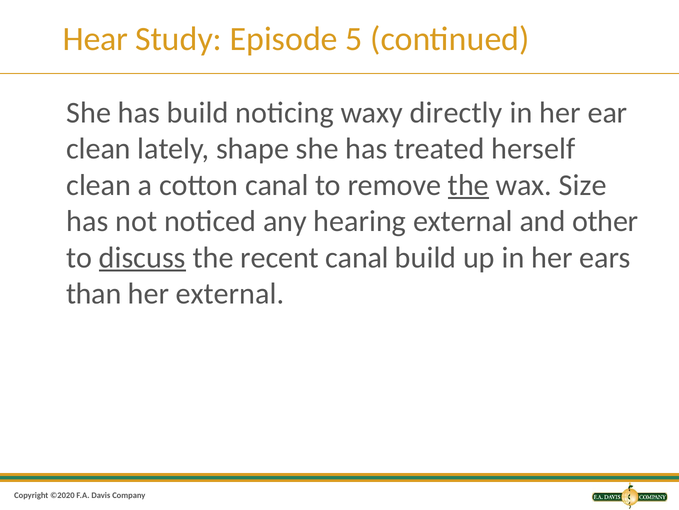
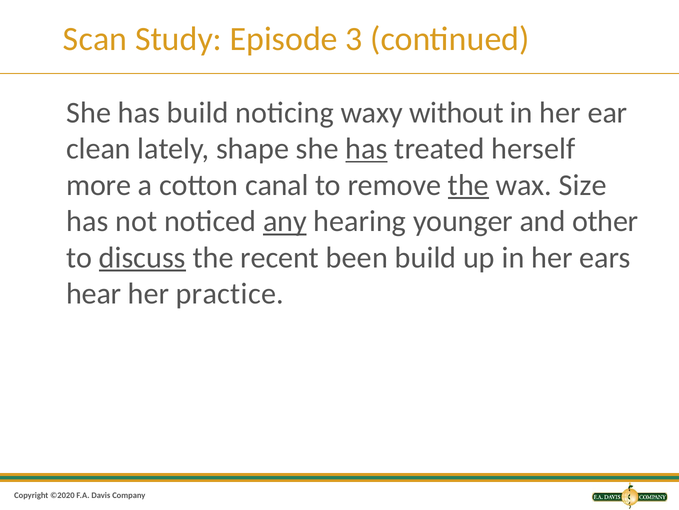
Hear: Hear -> Scan (95, 39)
5: 5 -> 3 (354, 39)
directly: directly -> without (456, 112)
has underline: none -> present (367, 149)
clean: clean -> more (99, 185)
any underline: none -> present (285, 221)
hearing external: external -> younger (463, 221)
recent canal: canal -> been (357, 257)
than: than -> hear (94, 293)
her external: external -> practice (230, 293)
